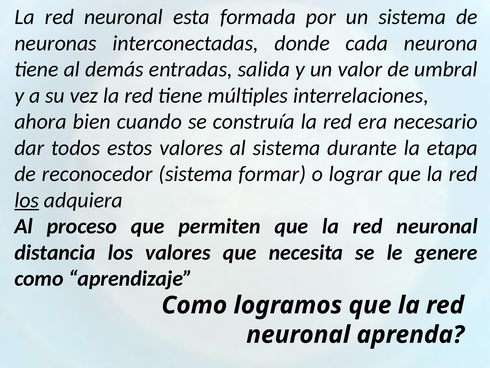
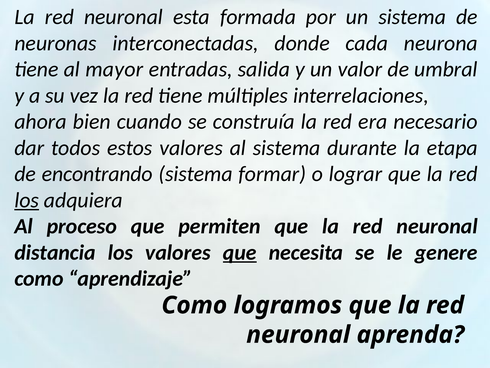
demás: demás -> mayor (114, 69)
reconocedor: reconocedor -> encontrando (97, 174)
que underline: none -> present (240, 252)
